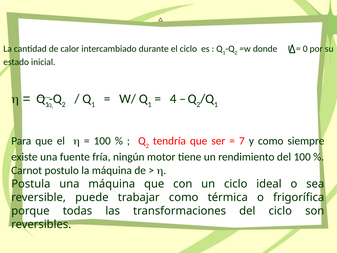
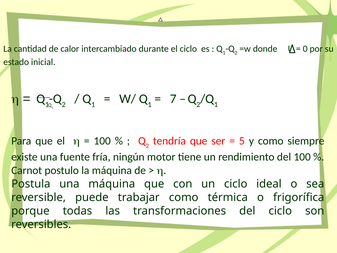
4: 4 -> 7 (173, 99)
7: 7 -> 5 (242, 141)
